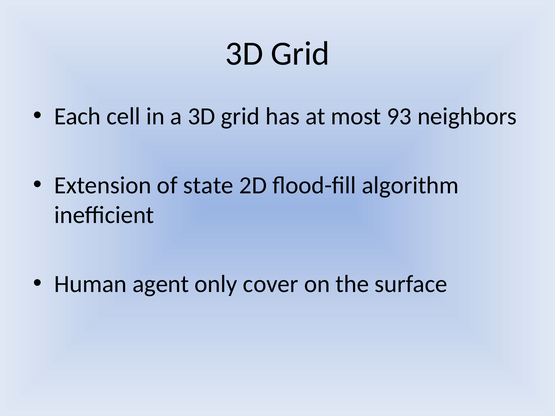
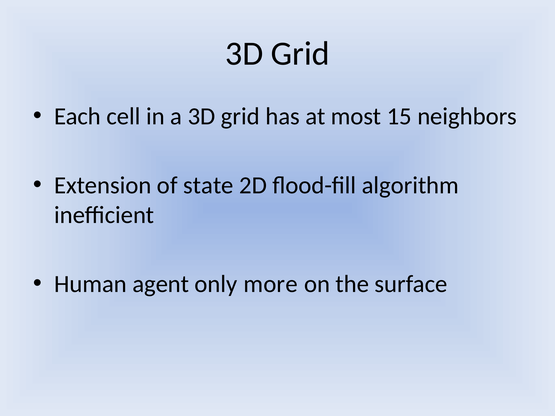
93: 93 -> 15 (399, 116)
cover: cover -> more (271, 284)
